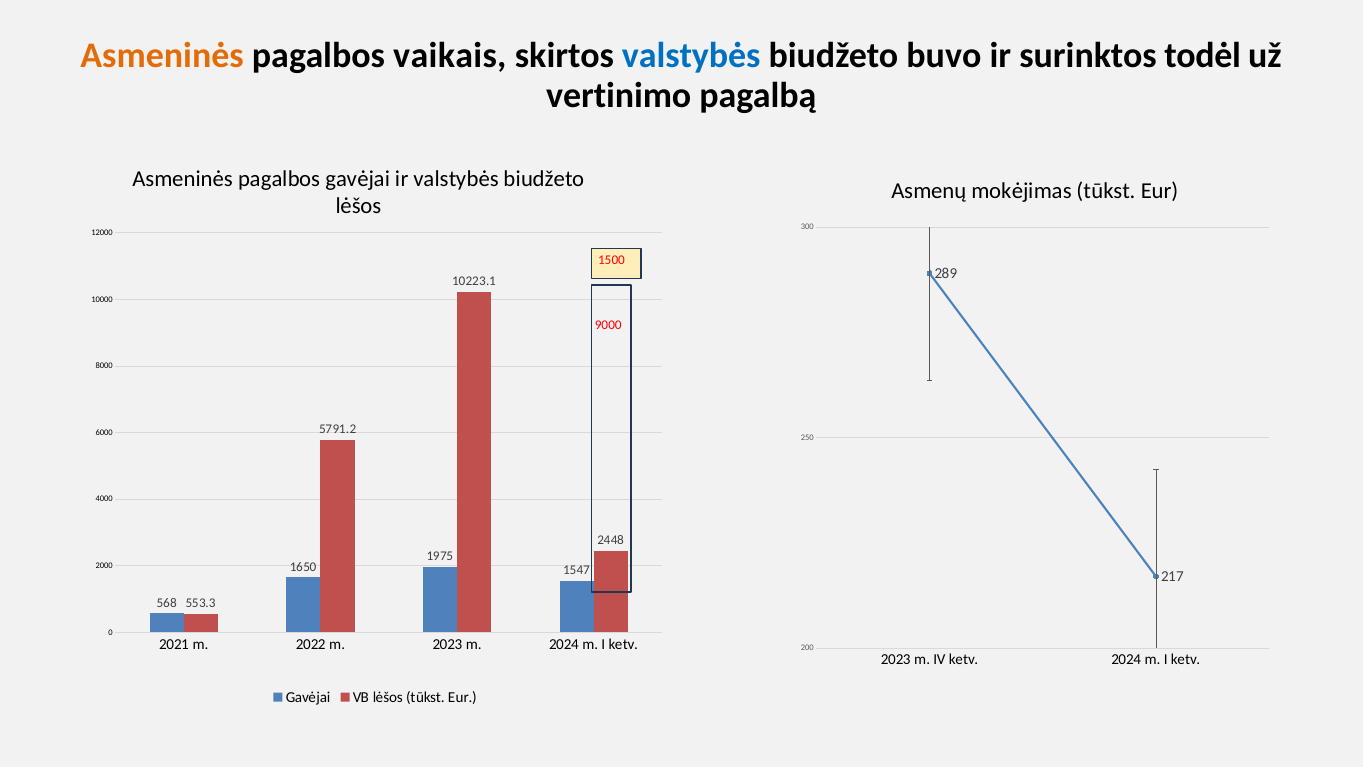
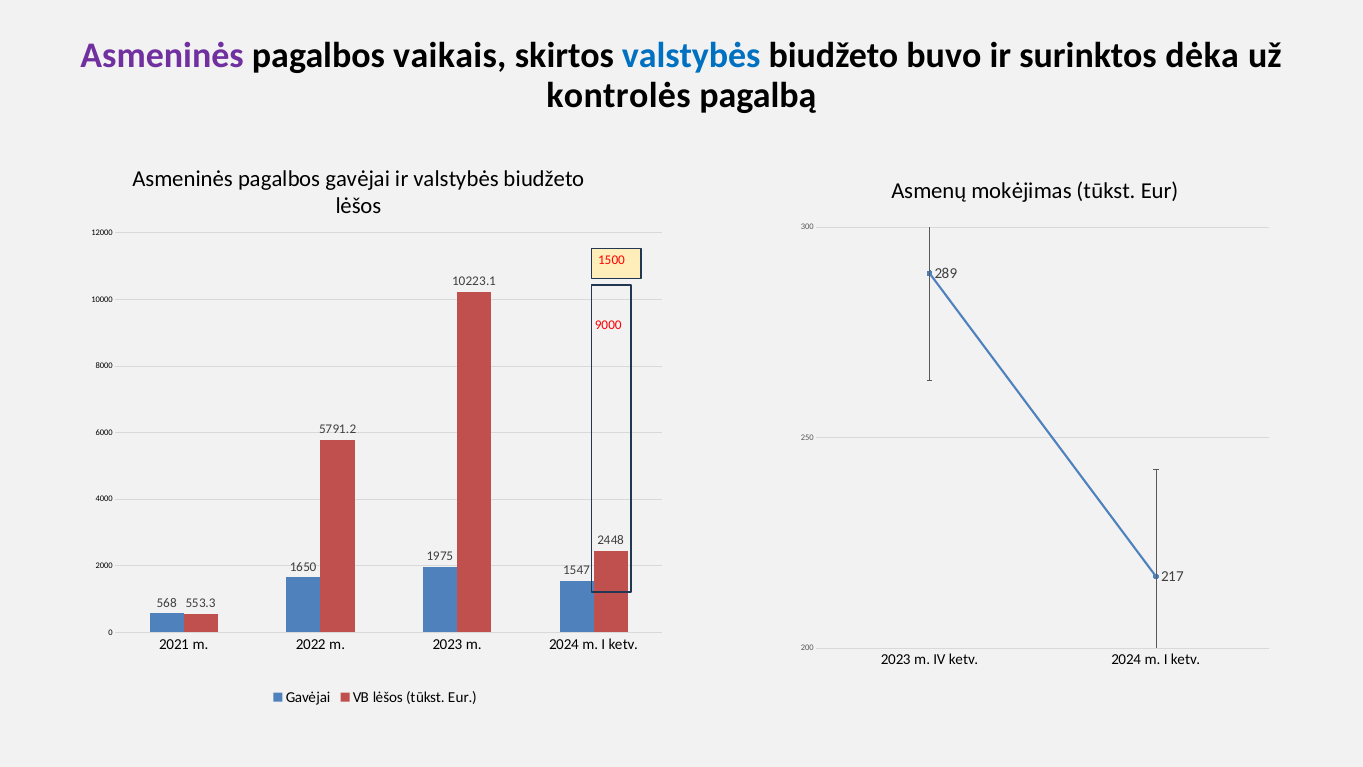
Asmeninės colour: orange -> purple (162, 56)
todėl: todėl -> dėka (1202, 56)
vertinimo: vertinimo -> kontrolės (619, 95)
